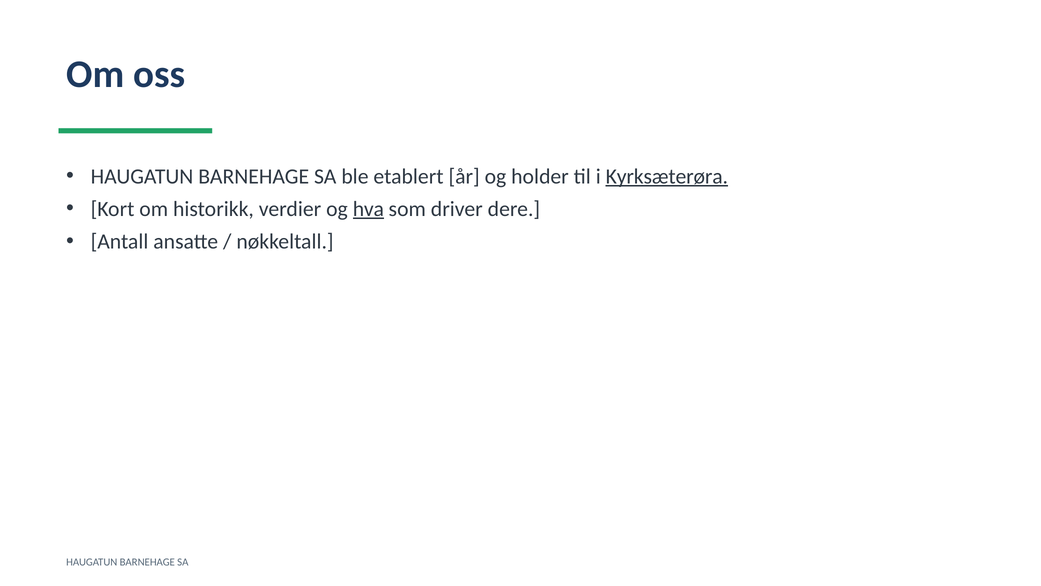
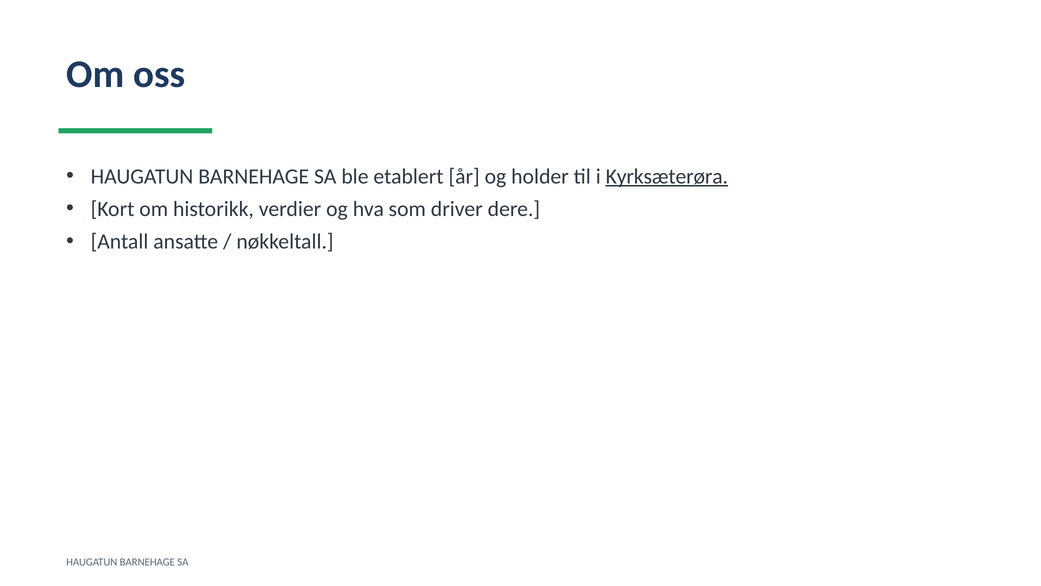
hva underline: present -> none (368, 209)
